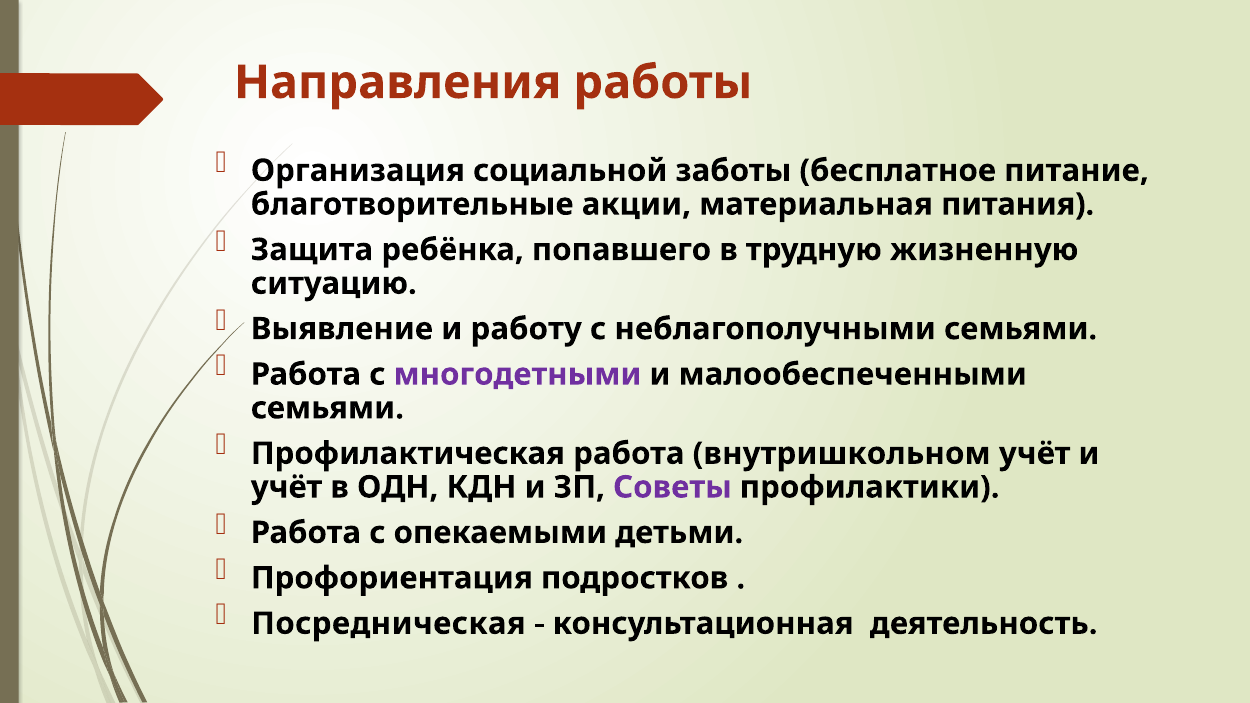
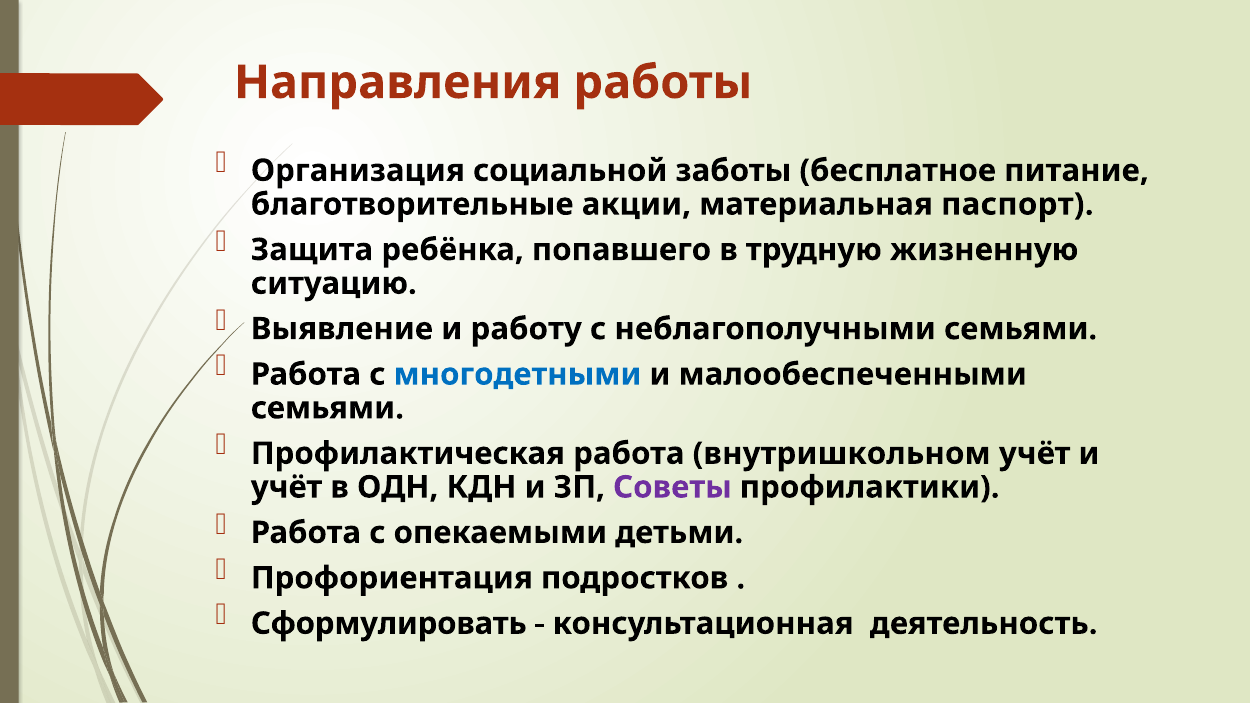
питания: питания -> паспорт (1017, 204)
многодетными colour: purple -> blue (517, 374)
Посредническая: Посредническая -> Сформулировать (389, 624)
